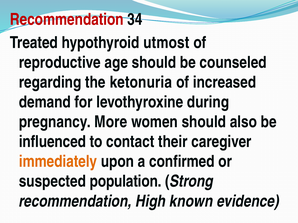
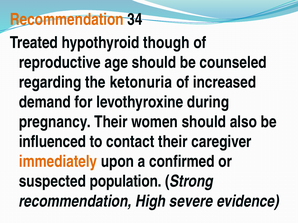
Recommendation colour: red -> orange (67, 20)
utmost: utmost -> though (166, 43)
pregnancy More: More -> Their (111, 122)
known: known -> severe (191, 202)
